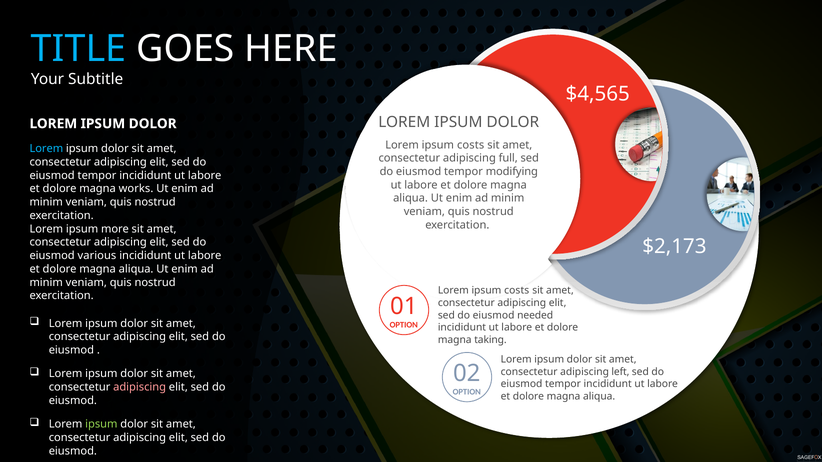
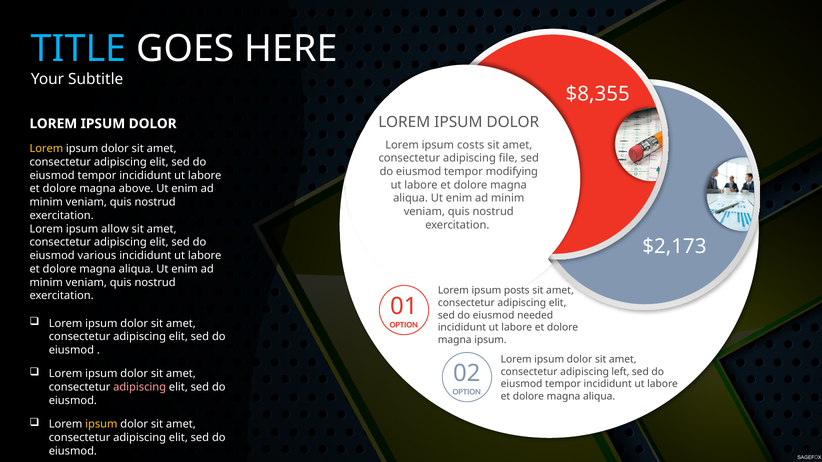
$4,565: $4,565 -> $8,355 (598, 94)
Lorem colour: light blue -> yellow (46, 149)
full: full -> file (508, 158)
works: works -> above (136, 189)
more: more -> allow (115, 229)
costs: costs -> posts (517, 291)
magna taking: taking -> ipsum (490, 340)
ipsum colour: light green -> yellow (101, 425)
